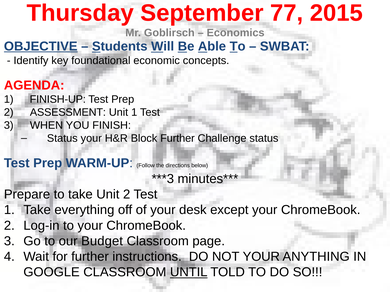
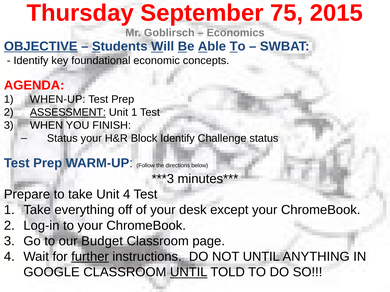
77: 77 -> 75 (287, 13)
FINISH-UP: FINISH-UP -> WHEN-UP (58, 100)
ASSESSMENT underline: none -> present (68, 113)
Block Further: Further -> Identify (177, 139)
Unit 2: 2 -> 4 (127, 195)
further underline: none -> present (90, 257)
NOT YOUR: YOUR -> UNTIL (261, 257)
